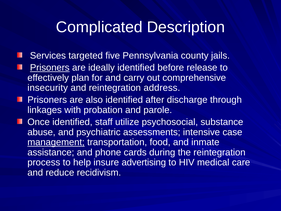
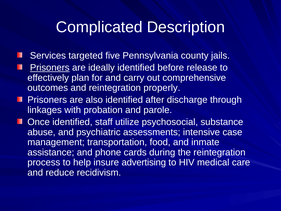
insecurity: insecurity -> outcomes (48, 88)
address: address -> properly (162, 88)
management underline: present -> none (56, 142)
